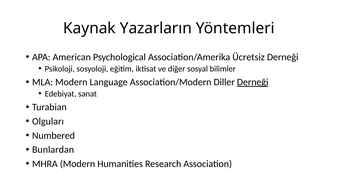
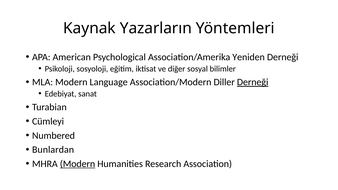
Ücretsiz: Ücretsiz -> Yeniden (249, 57)
Olguları: Olguları -> Cümleyi (48, 121)
Modern underline: none -> present (78, 164)
